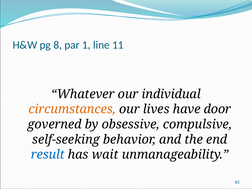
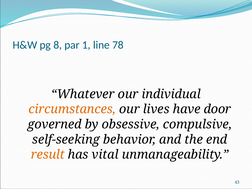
11: 11 -> 78 (118, 45)
result colour: blue -> orange (48, 155)
wait: wait -> vital (105, 155)
